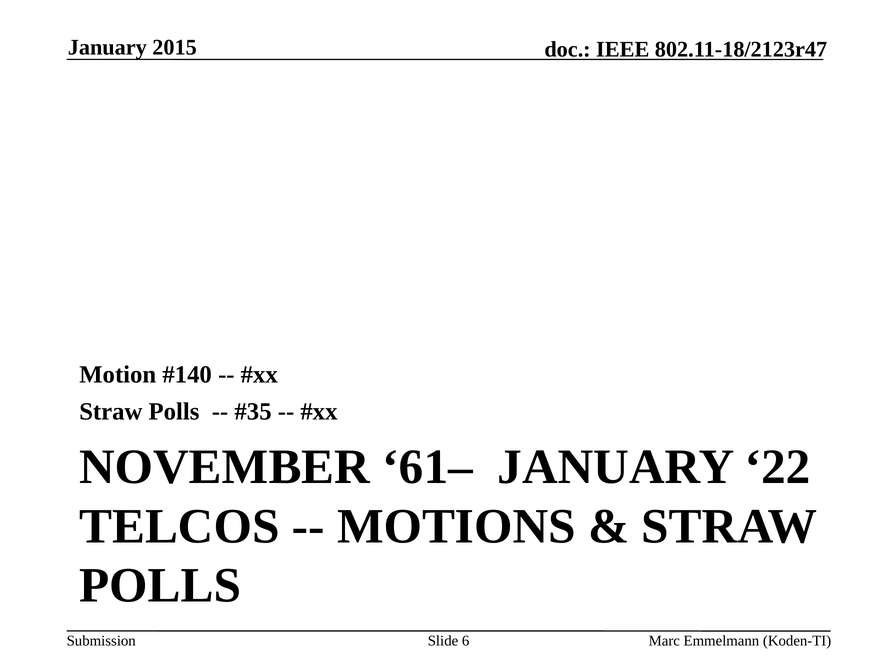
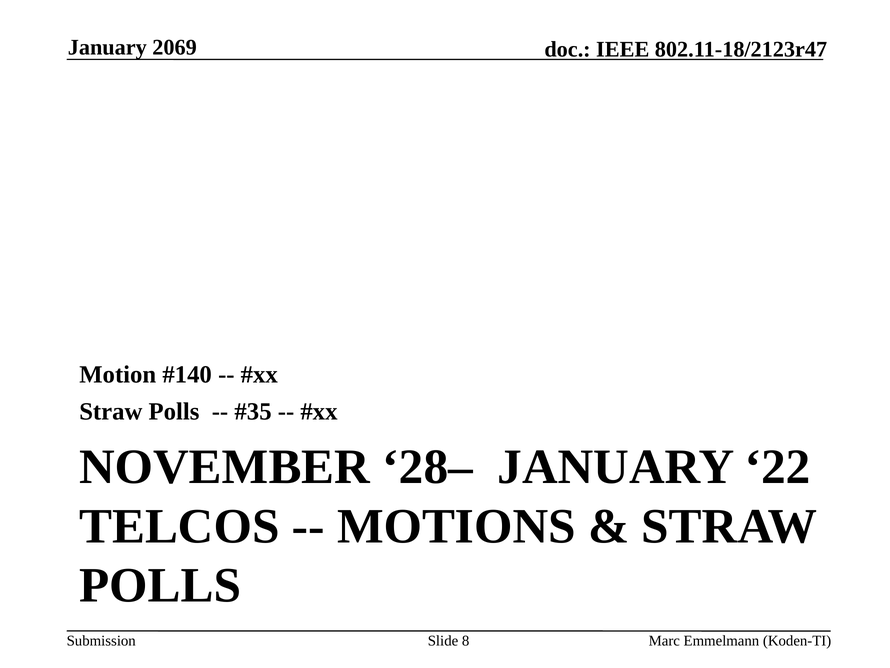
2015: 2015 -> 2069 (175, 47)
61–: 61– -> 28– (428, 467)
6: 6 -> 8 (466, 640)
